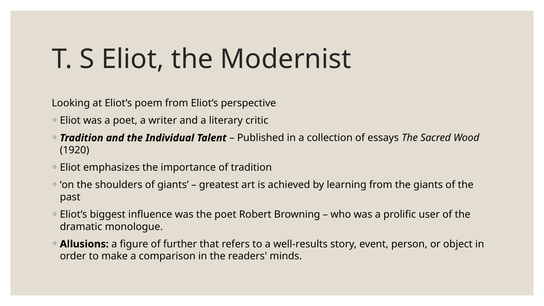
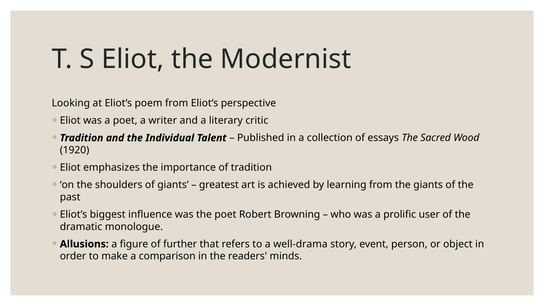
well-results: well-results -> well-drama (300, 244)
